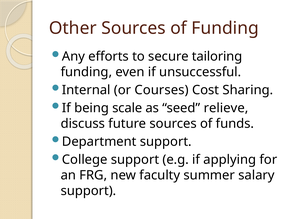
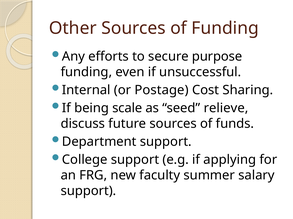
tailoring: tailoring -> purpose (217, 57)
Courses: Courses -> Postage (162, 90)
